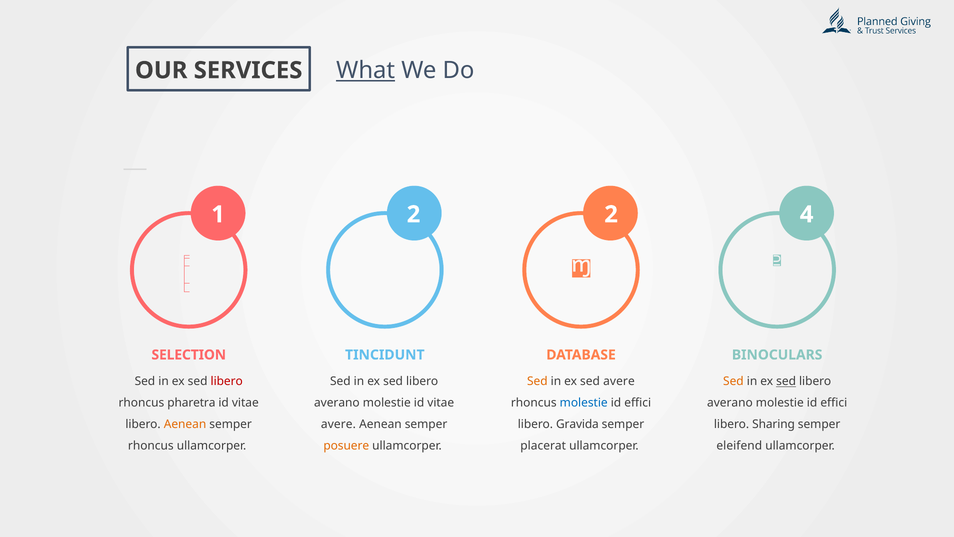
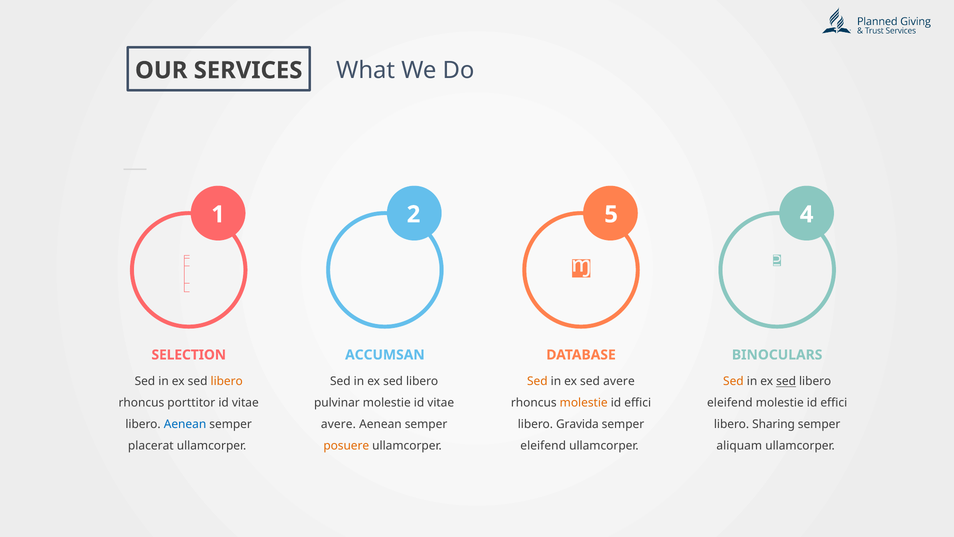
What underline: present -> none (366, 70)
2 2: 2 -> 5 (611, 214)
TINCIDUNT: TINCIDUNT -> ACCUMSAN (385, 355)
libero colour: red -> orange (227, 381)
pharetra: pharetra -> porttitor (191, 402)
averano: averano -> pulvinar (337, 402)
molestie colour: blue -> orange (584, 402)
averano: averano -> eleifend (730, 403)
Aenean colour: orange -> blue (185, 424)
rhoncus: rhoncus -> placerat (151, 445)
placerat: placerat -> eleifend (543, 445)
eleifend: eleifend -> aliquam (739, 446)
